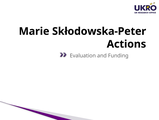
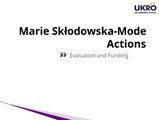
Skłodowska-Peter: Skłodowska-Peter -> Skłodowska-Mode (99, 31)
